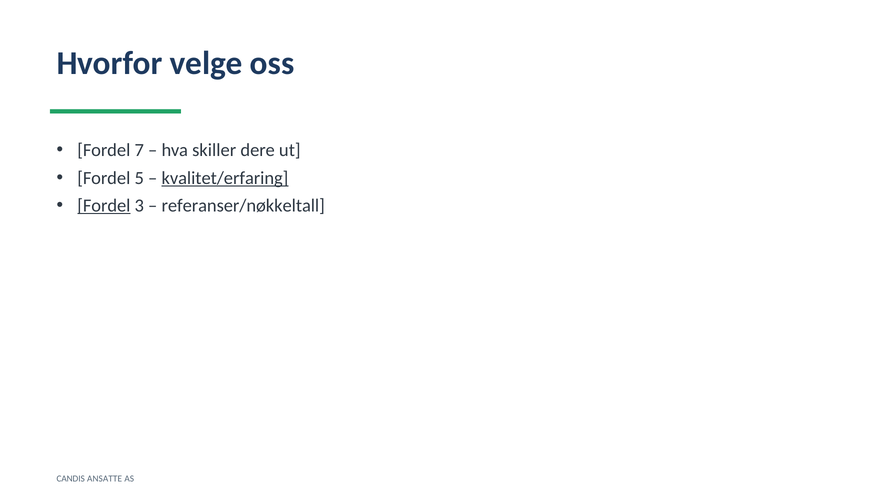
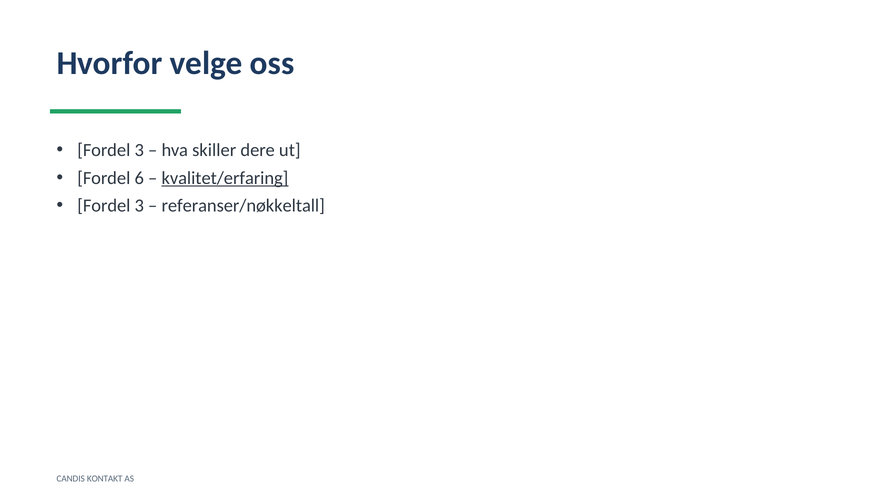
7: 7 -> 3 (139, 150)
5: 5 -> 6 (139, 178)
Fordel underline: present -> none (104, 206)
ANSATTE: ANSATTE -> KONTAKT (105, 479)
